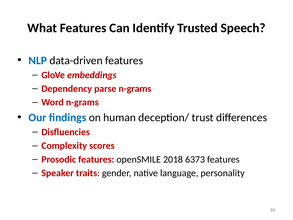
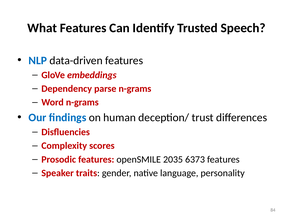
2018: 2018 -> 2035 (173, 159)
